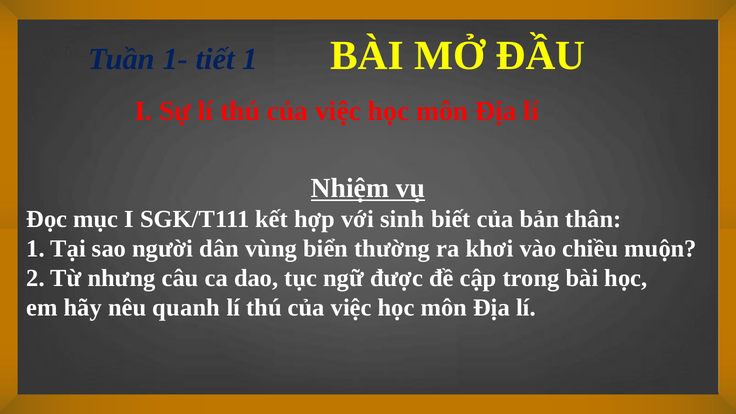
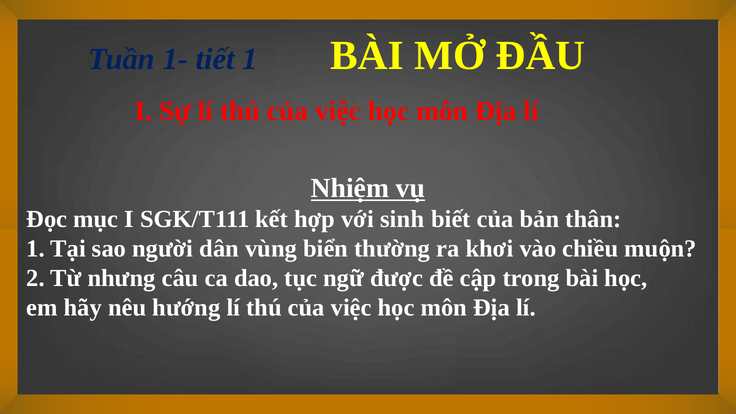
quanh: quanh -> hướng (186, 307)
